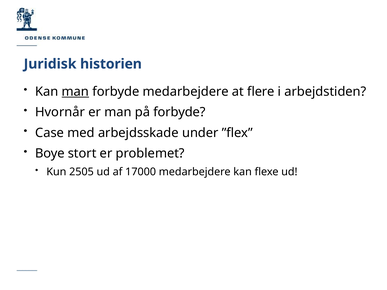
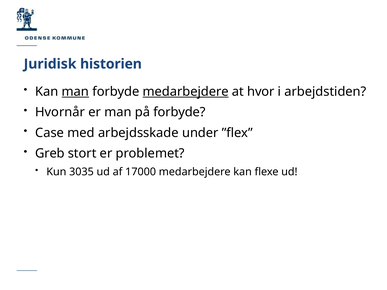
medarbejdere underline: none -> present (186, 92)
flere: flere -> hvor (261, 92)
Boye: Boye -> Greb (50, 154)
2505: 2505 -> 3035 (81, 172)
